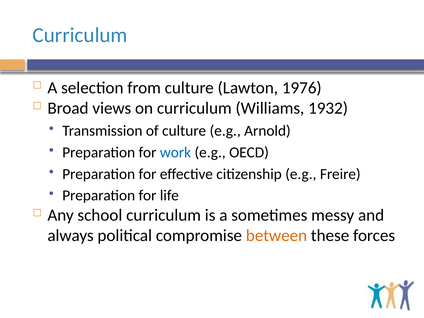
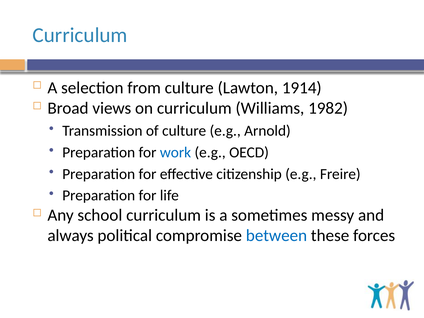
1976: 1976 -> 1914 (302, 88)
1932: 1932 -> 1982 (328, 108)
between colour: orange -> blue (276, 236)
